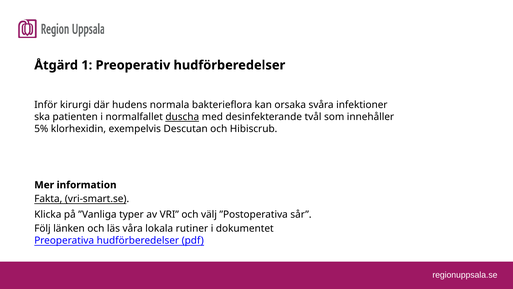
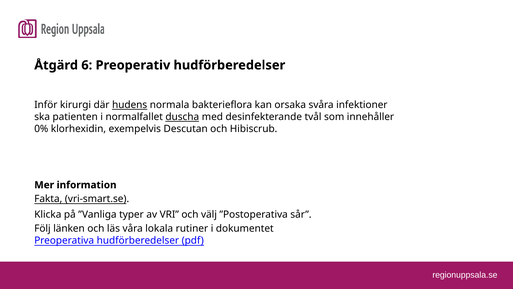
1: 1 -> 6 (87, 65)
hudens underline: none -> present (130, 105)
5%: 5% -> 0% (41, 129)
